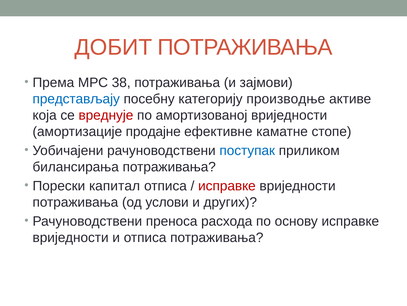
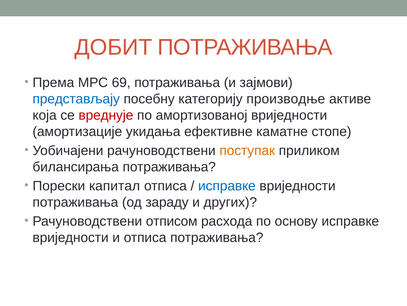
38: 38 -> 69 (121, 82)
продајне: продајне -> укидања (153, 131)
поступак colour: blue -> orange (247, 150)
исправке colour: red -> blue (227, 185)
услови: услови -> зараду (167, 202)
преноса: преноса -> отписом (172, 221)
